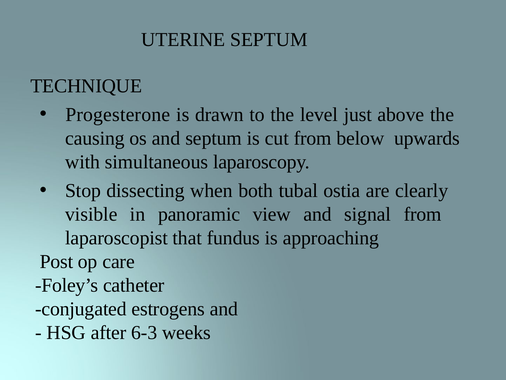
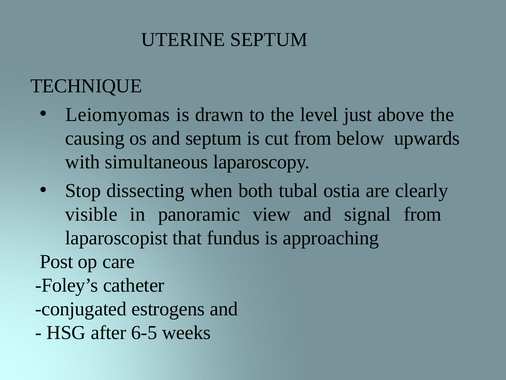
Progesterone: Progesterone -> Leiomyomas (118, 114)
6-3: 6-3 -> 6-5 (144, 332)
